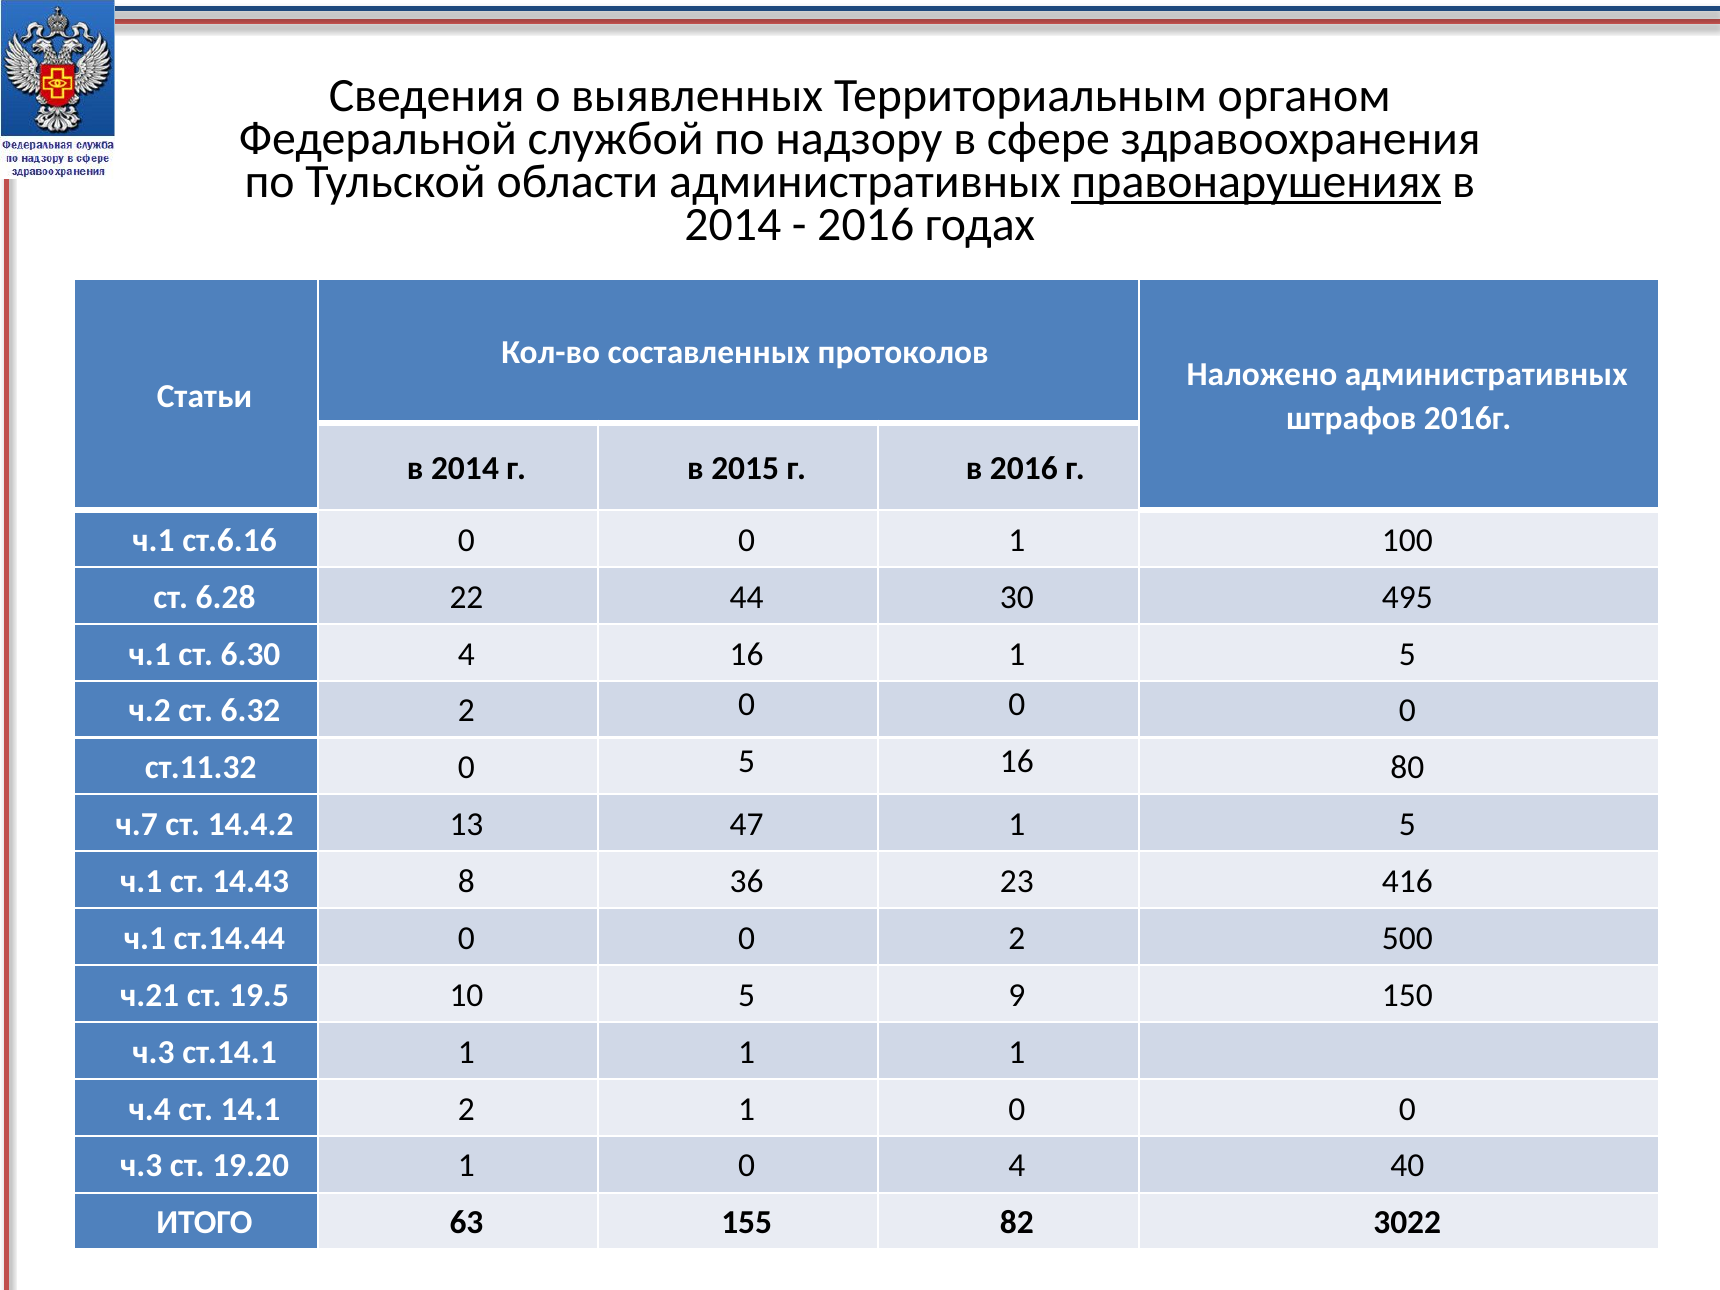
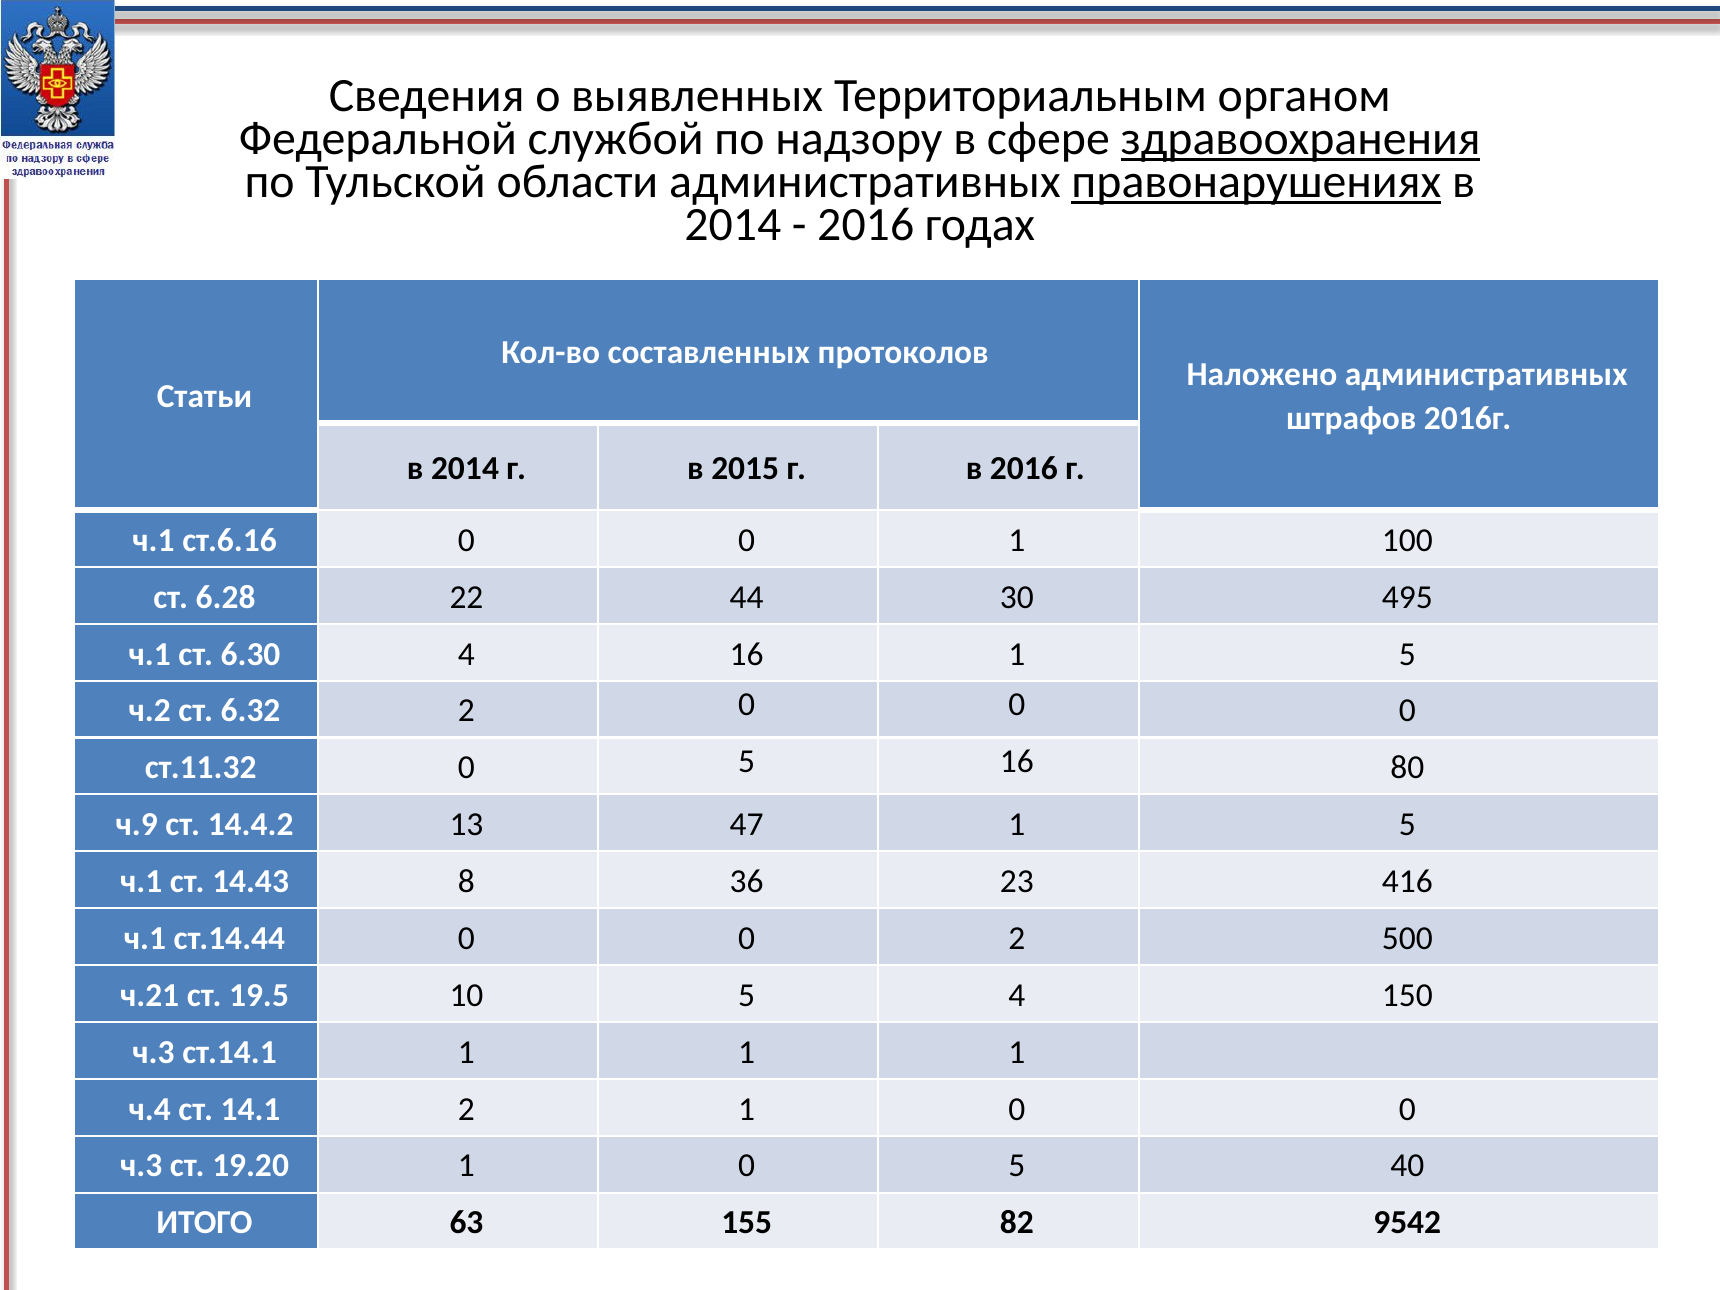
здравоохранения underline: none -> present (1301, 139)
ч.7: ч.7 -> ч.9 (137, 825)
5 9: 9 -> 4 (1017, 995)
1 0 4: 4 -> 5 (1017, 1166)
3022: 3022 -> 9542 (1407, 1223)
